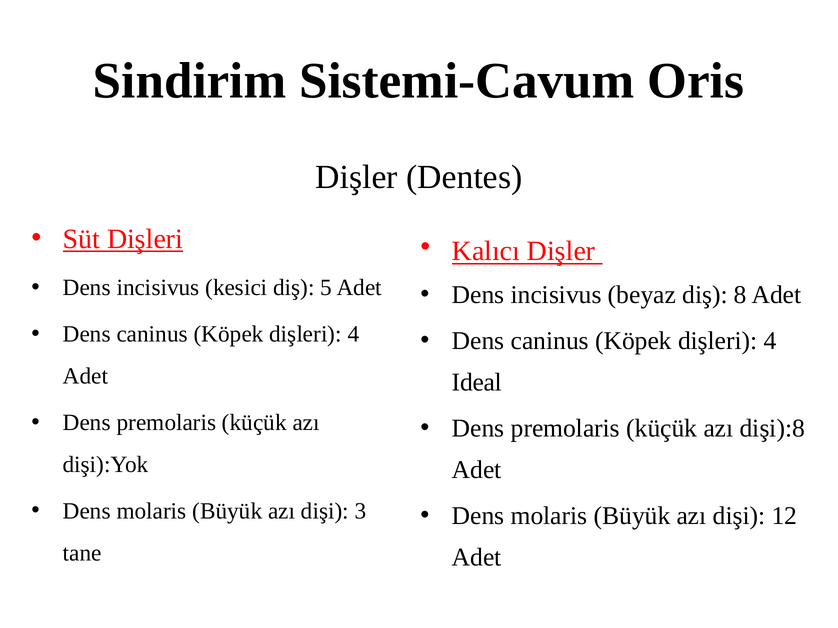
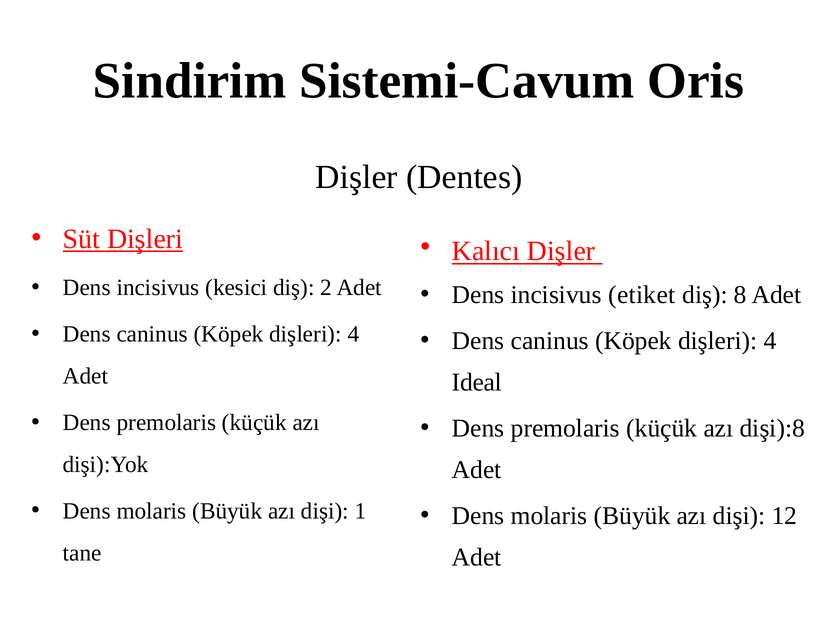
5: 5 -> 2 (326, 288)
beyaz: beyaz -> etiket (642, 295)
3: 3 -> 1 (361, 511)
